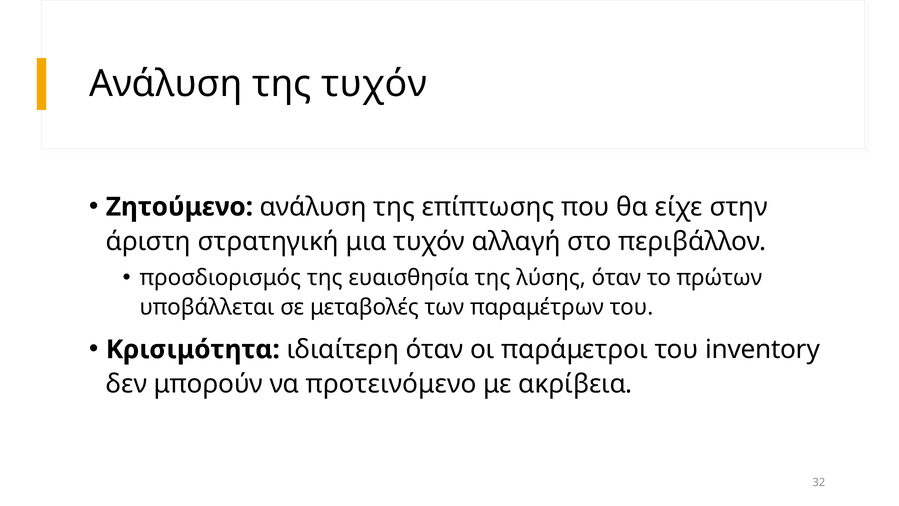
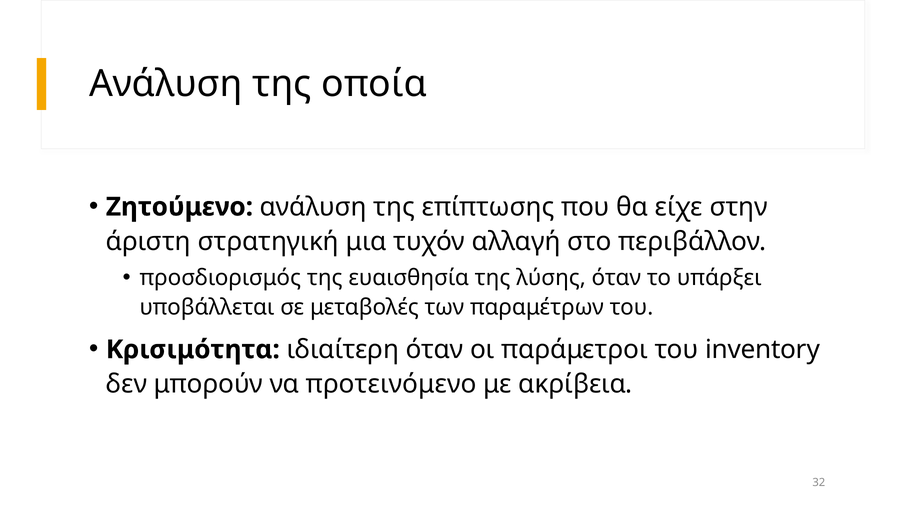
της τυχόν: τυχόν -> οποία (374, 84)
πρώτων: πρώτων -> υπάρξει (719, 278)
